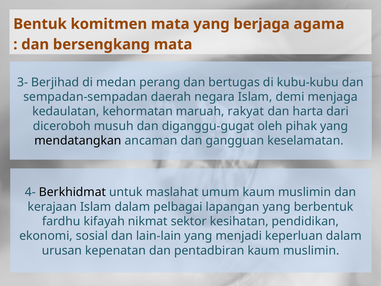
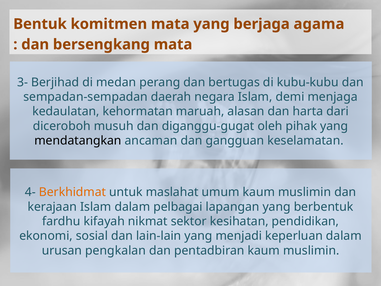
rakyat: rakyat -> alasan (246, 111)
Berkhidmat colour: black -> orange (72, 192)
kepenatan: kepenatan -> pengkalan (116, 250)
